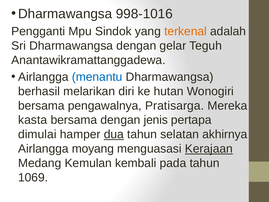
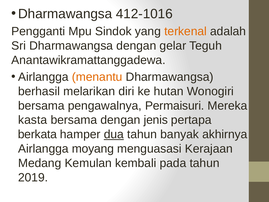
998-1016: 998-1016 -> 412-1016 (144, 14)
menantu colour: blue -> orange (97, 77)
Pratisarga: Pratisarga -> Permaisuri (175, 106)
dimulai: dimulai -> berkata (37, 134)
selatan: selatan -> banyak (180, 134)
Kerajaan underline: present -> none (209, 149)
1069: 1069 -> 2019 (33, 177)
